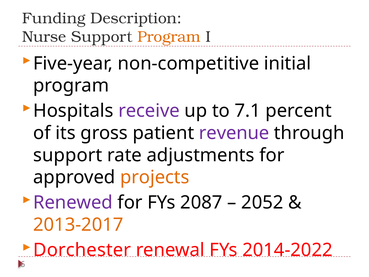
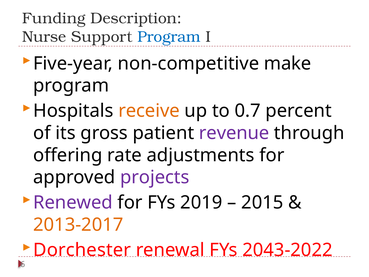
Program colour: orange -> blue (169, 37)
initial: initial -> make (288, 63)
receive colour: purple -> orange (149, 111)
7.1: 7.1 -> 0.7 (248, 111)
support: support -> offering (68, 155)
projects colour: orange -> purple (155, 177)
2087: 2087 -> 2019 (201, 202)
2052: 2052 -> 2015 (262, 202)
2014-2022: 2014-2022 -> 2043-2022 (287, 250)
